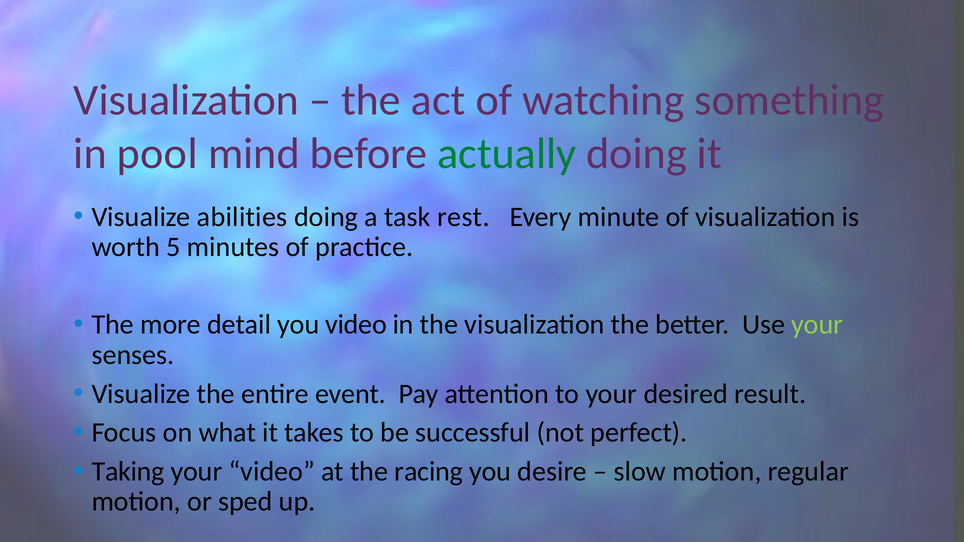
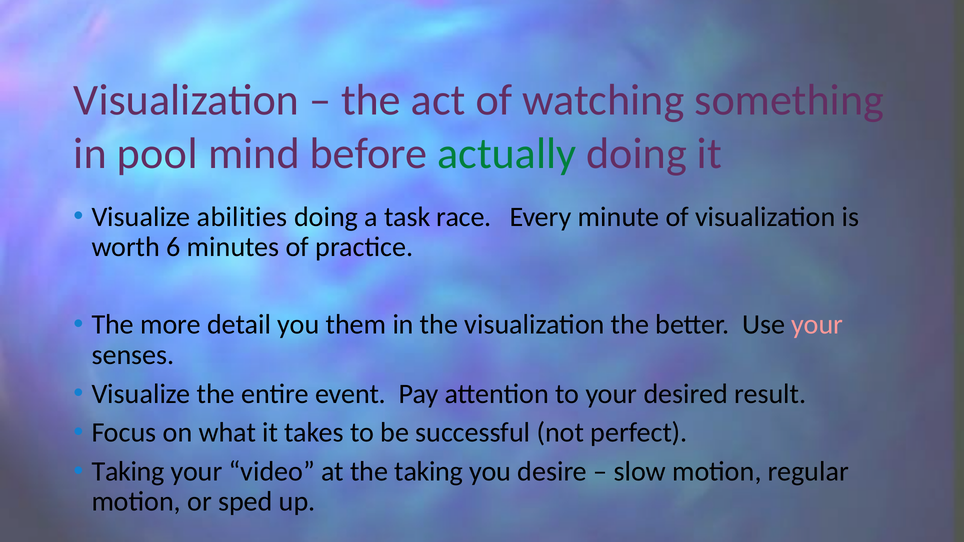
rest: rest -> race (464, 217)
5: 5 -> 6 (173, 247)
you video: video -> them (356, 325)
your colour: light green -> pink (817, 325)
the racing: racing -> taking (429, 472)
